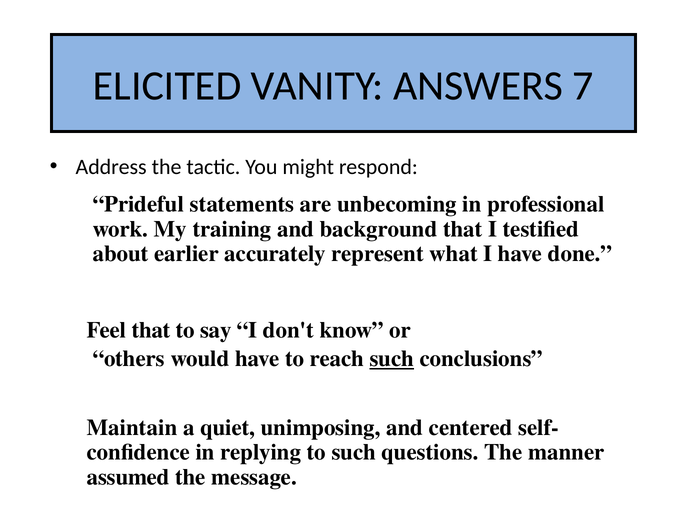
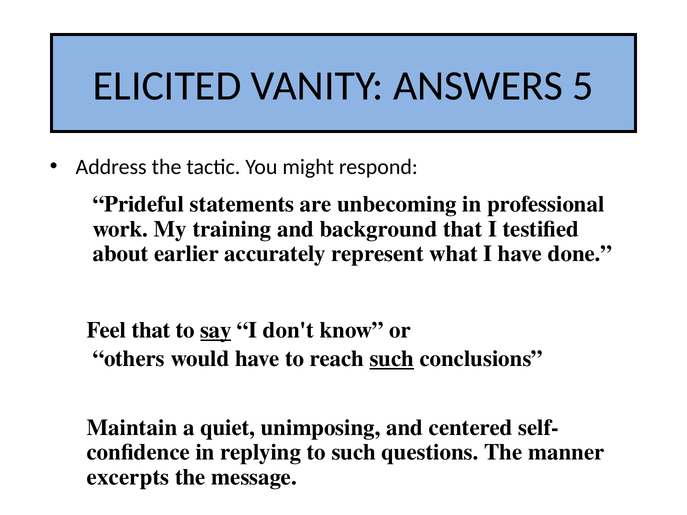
7: 7 -> 5 (583, 86)
say underline: none -> present (216, 330)
assumed: assumed -> excerpts (128, 477)
